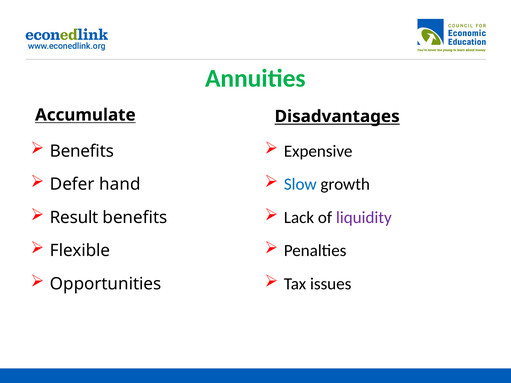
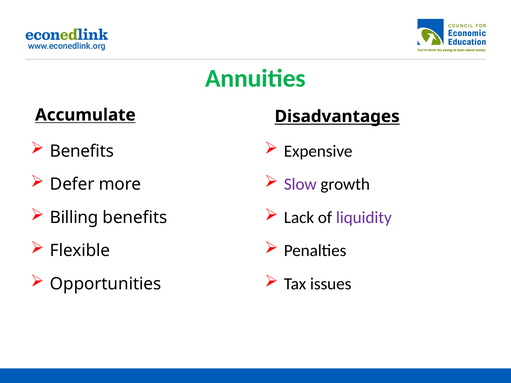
hand: hand -> more (120, 184)
Slow colour: blue -> purple (300, 184)
Result: Result -> Billing (74, 218)
